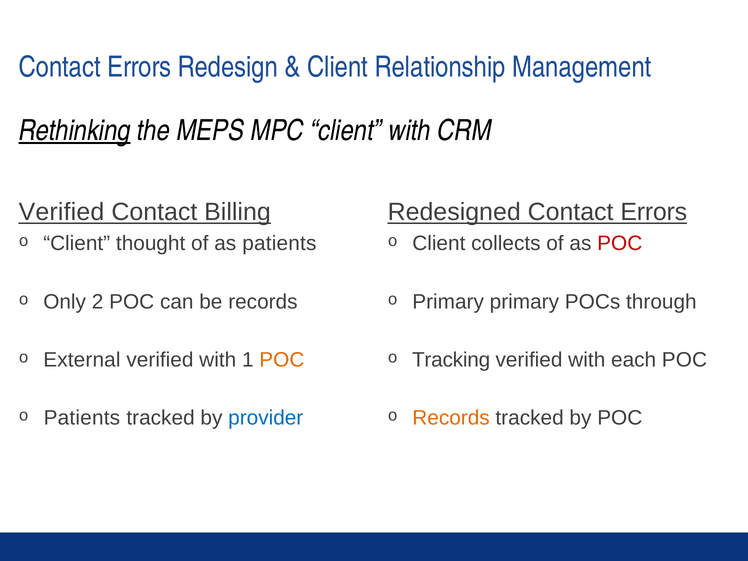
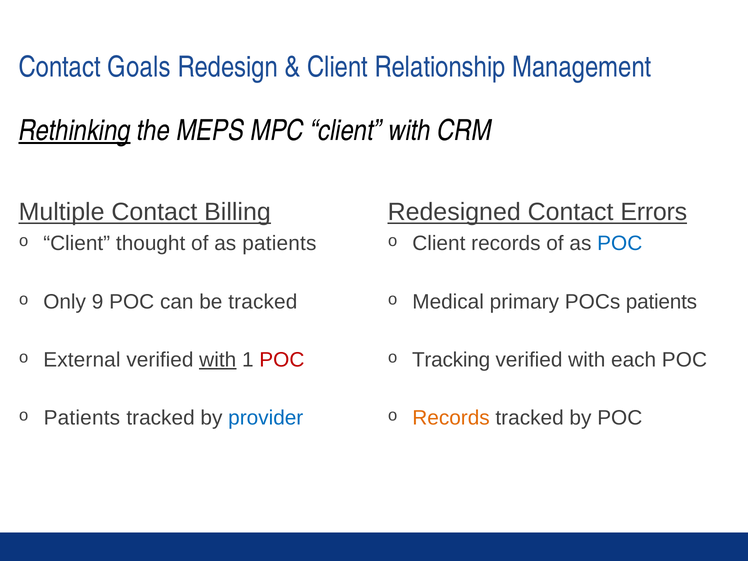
Errors: Errors -> Goals (139, 67)
Verified: Verified -> Multiple (62, 212)
Client collects: collects -> records (506, 243)
POC colour: red -> blue (620, 243)
2: 2 -> 9 (98, 302)
be records: records -> tracked (263, 302)
Primary: Primary -> Medical (448, 302)
POCs through: through -> patients (661, 302)
with underline: none -> present (218, 360)
POC colour: orange -> red (282, 360)
